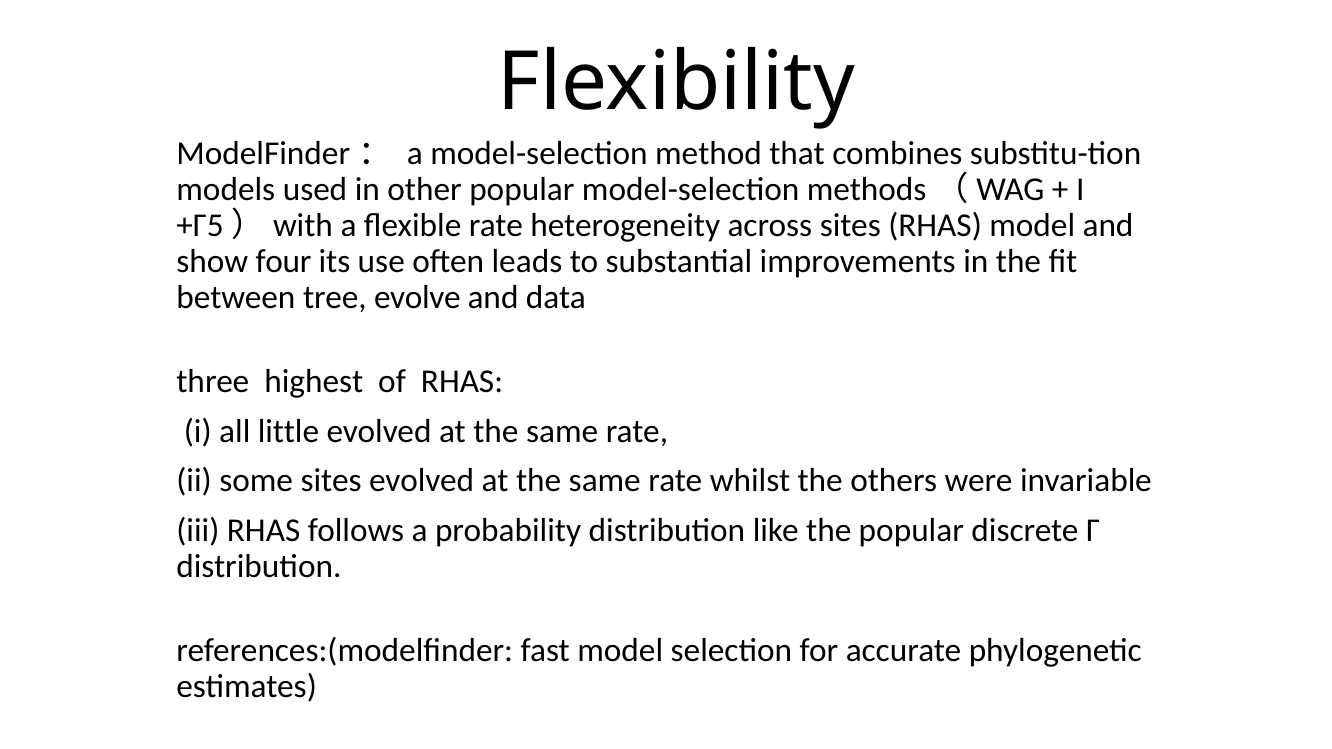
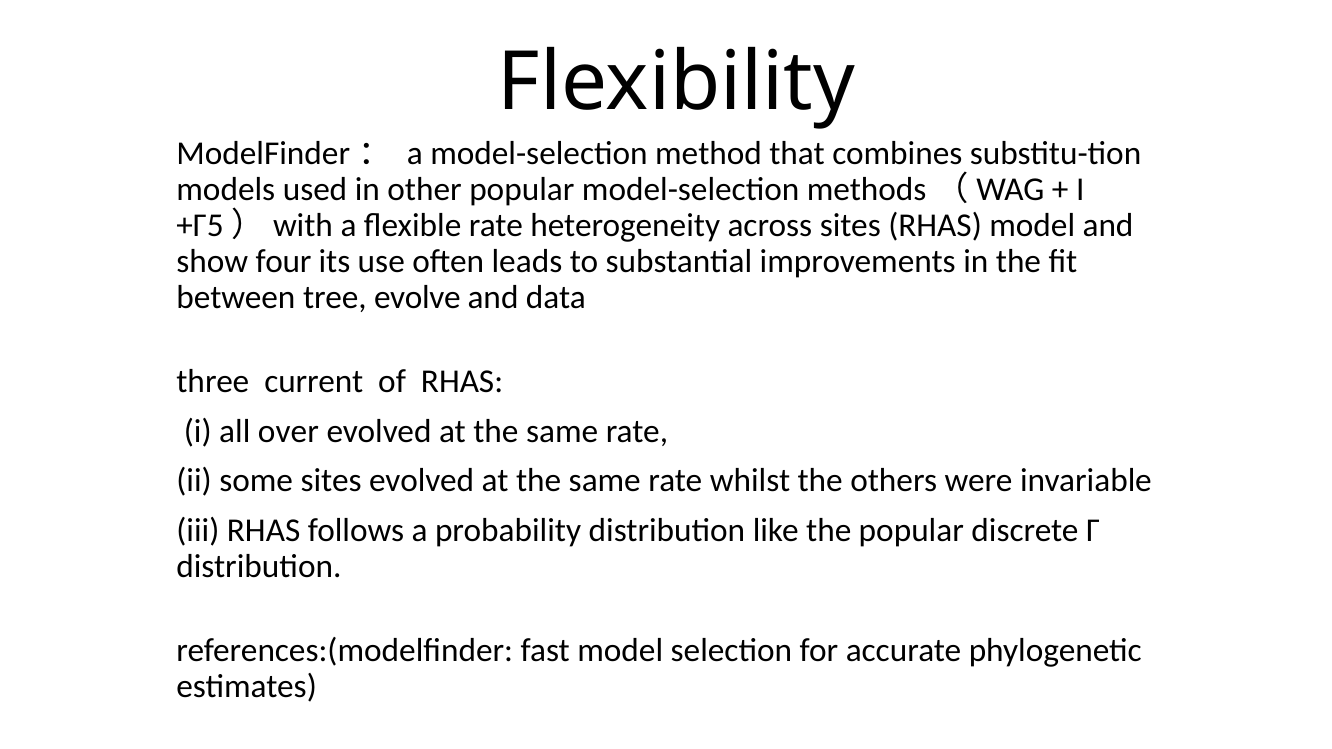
highest: highest -> current (314, 381)
little: little -> over (288, 431)
